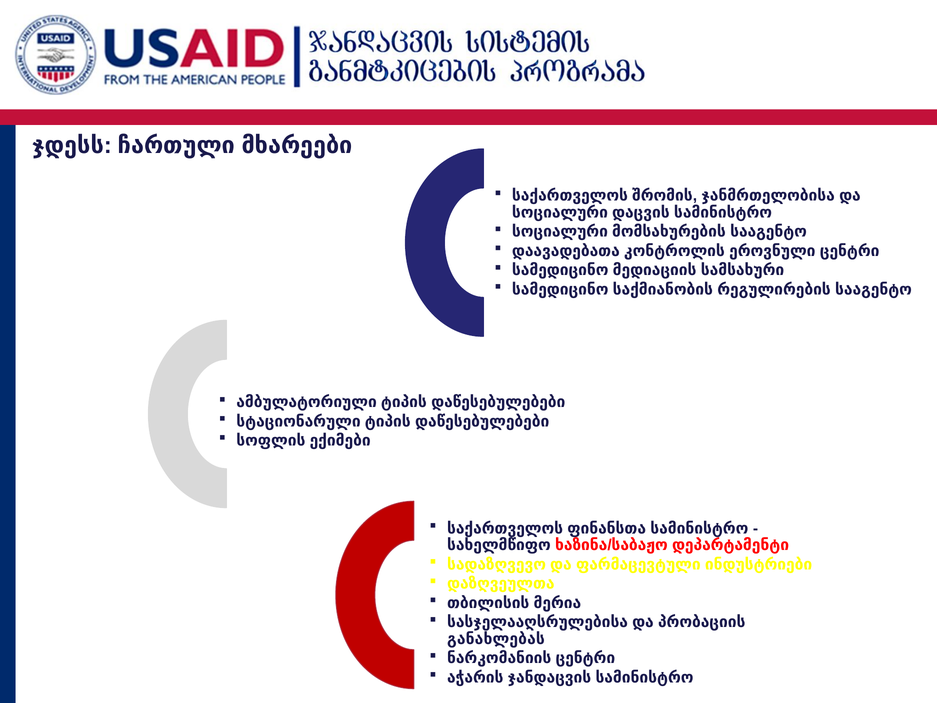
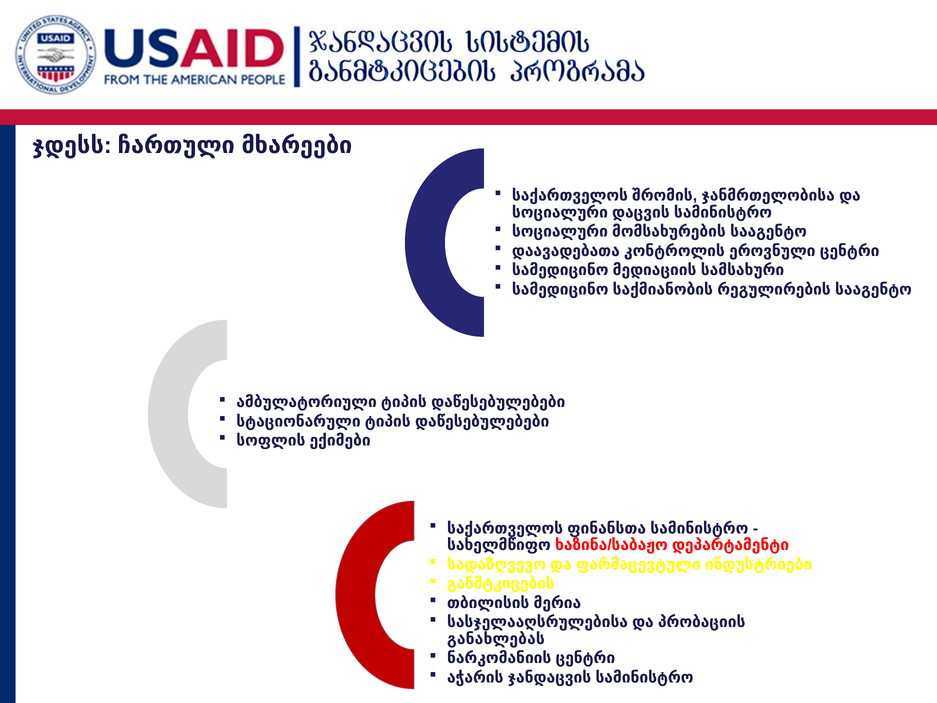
დაზღვეულთა: დაზღვეულთა -> განმტკიცების (501, 583)
